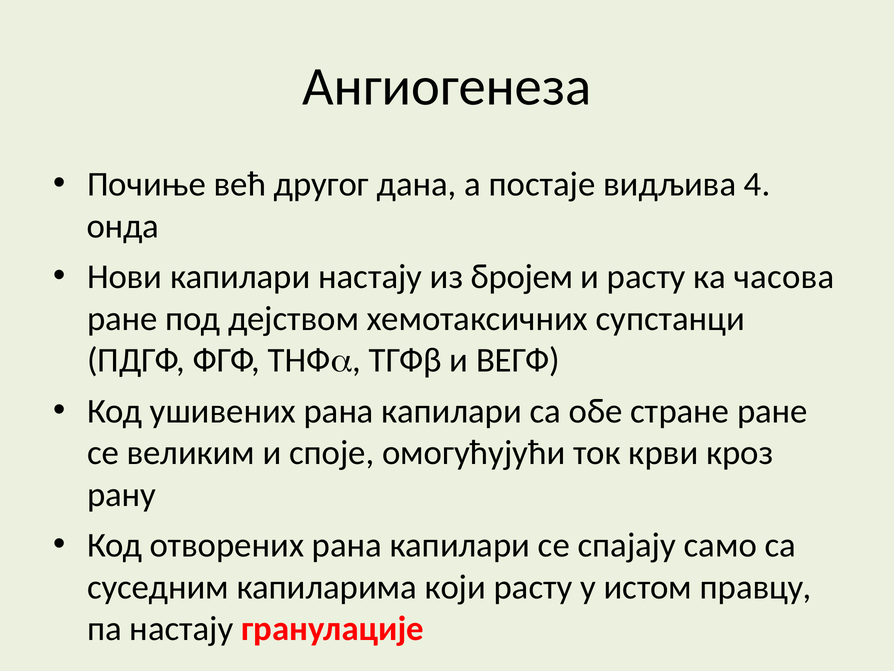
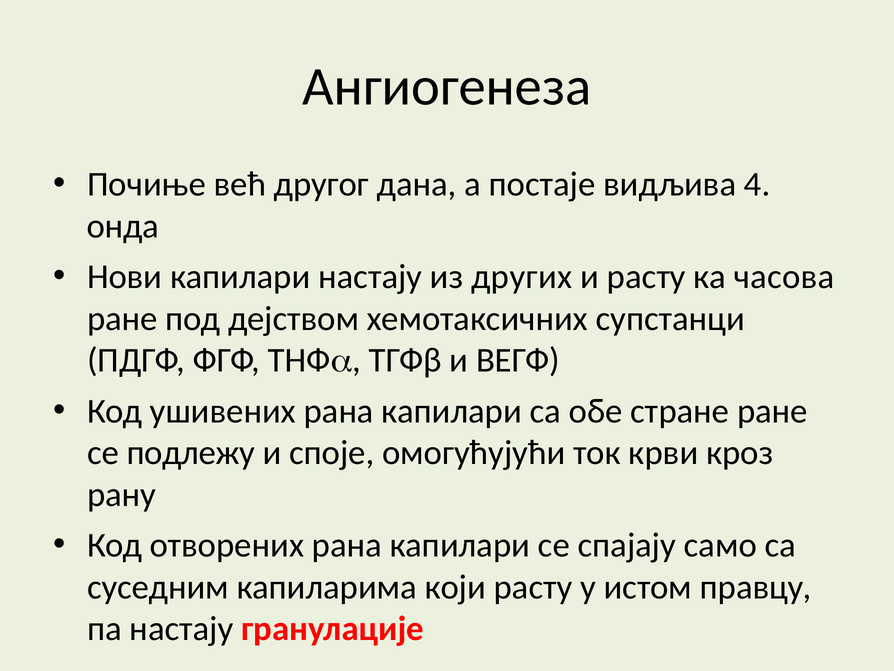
бројем: бројем -> других (522, 277)
великим: великим -> подлежу (191, 453)
